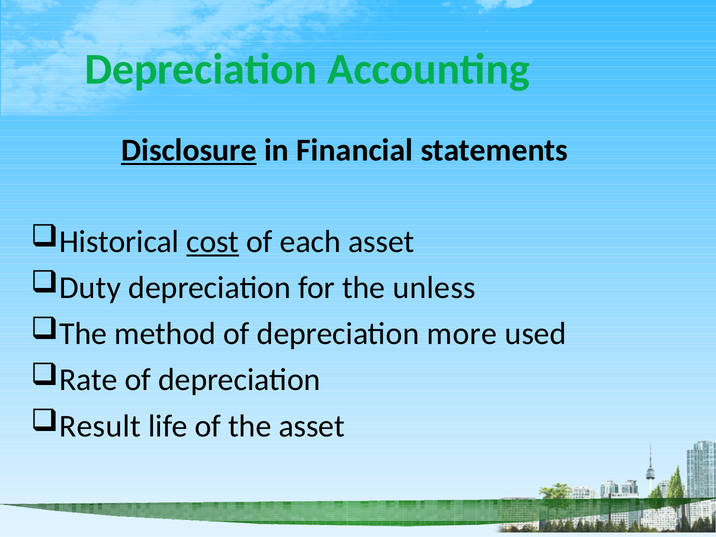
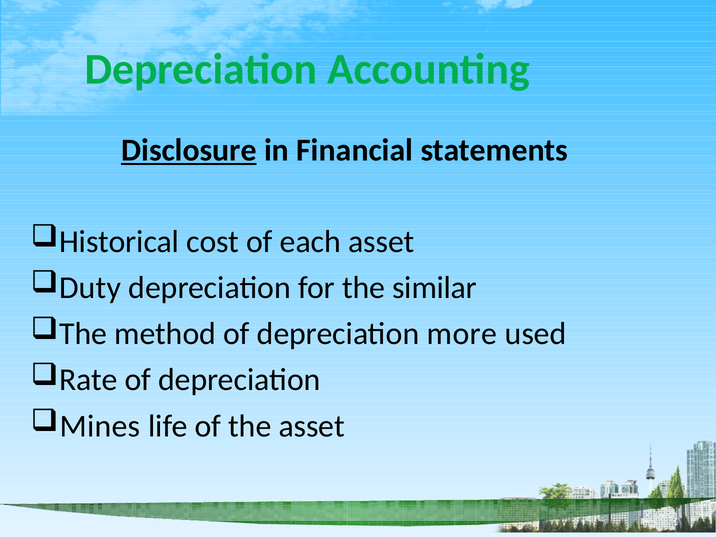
cost underline: present -> none (213, 242)
unless: unless -> similar (435, 288)
Result: Result -> Mines (100, 426)
